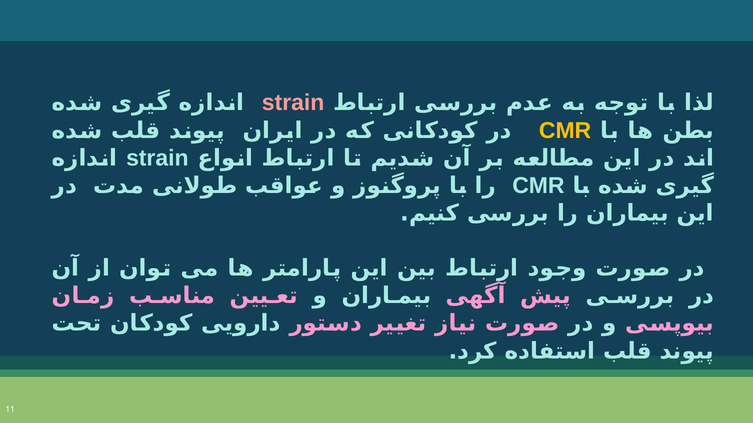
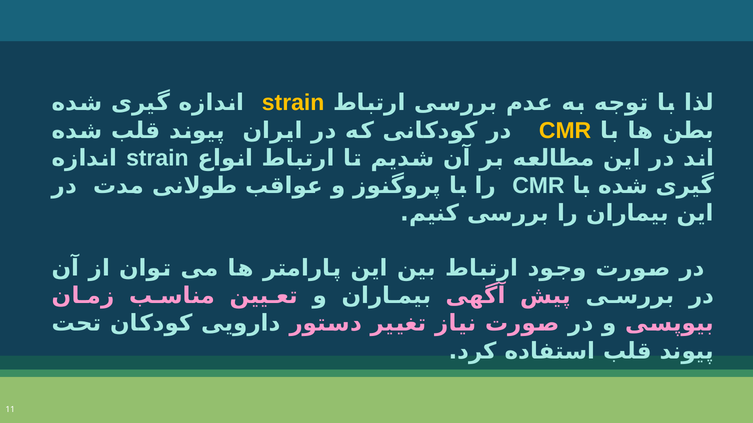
strain colour: pink -> yellow (293, 103)
